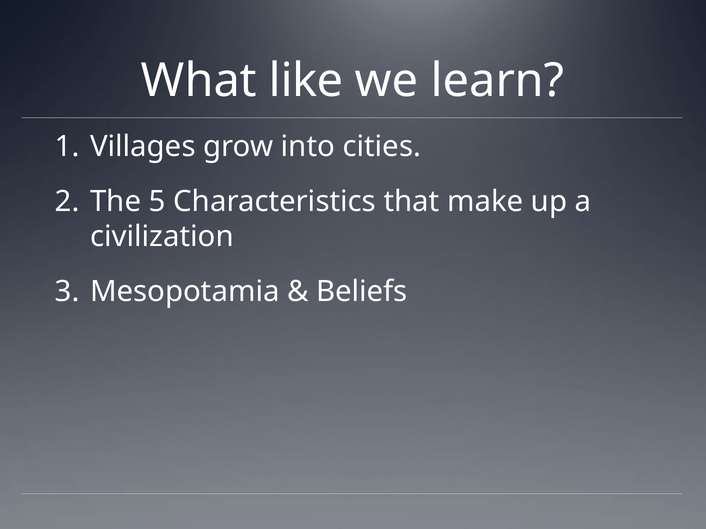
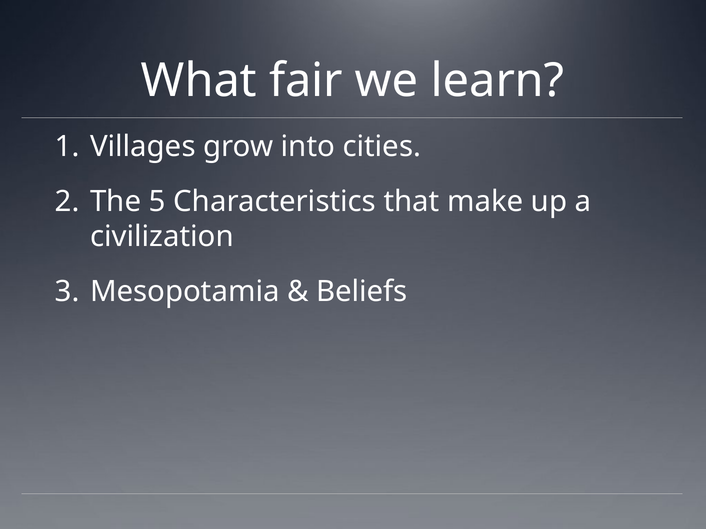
like: like -> fair (306, 81)
